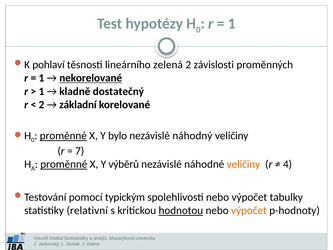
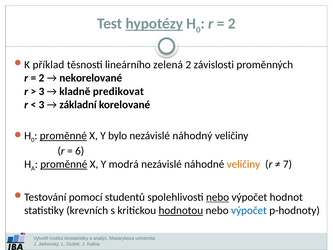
hypotézy underline: none -> present (154, 24)
1: 1 -> 2 (232, 24)
pohlaví: pohlaví -> příklad (48, 65)
1: 1 -> 2 (41, 78)
nekorelované underline: present -> none (91, 78)
1: 1 -> 3 (41, 91)
dostatečný: dostatečný -> predikovat (118, 91)
2: 2 -> 3 (41, 105)
7: 7 -> 6 (80, 151)
výběrů: výběrů -> modrá (124, 164)
4: 4 -> 7 (287, 164)
typickým: typickým -> studentů (125, 197)
nebo underline: none -> present (218, 197)
tabulky: tabulky -> hodnot (286, 197)
relativní: relativní -> krevních (87, 210)
výpočet colour: orange -> blue (249, 210)
